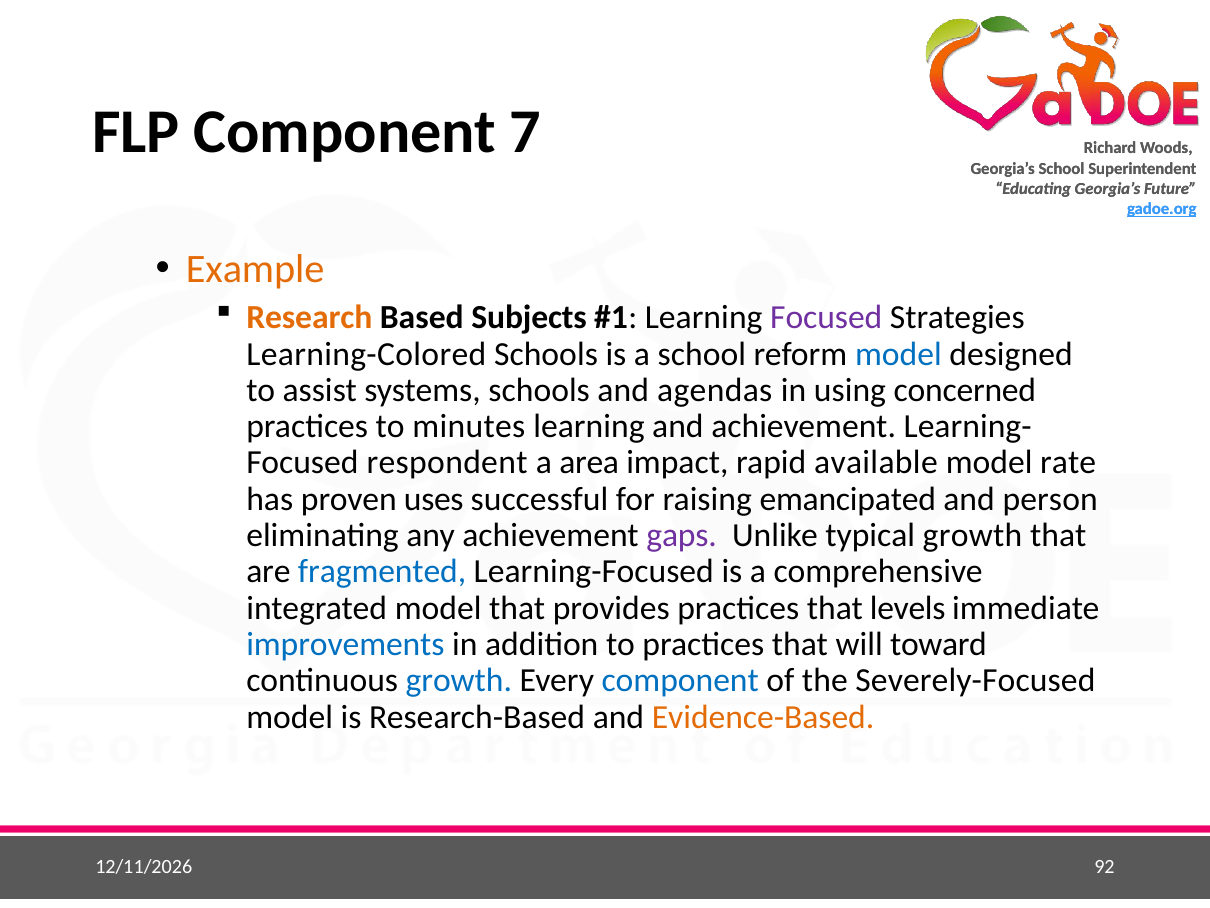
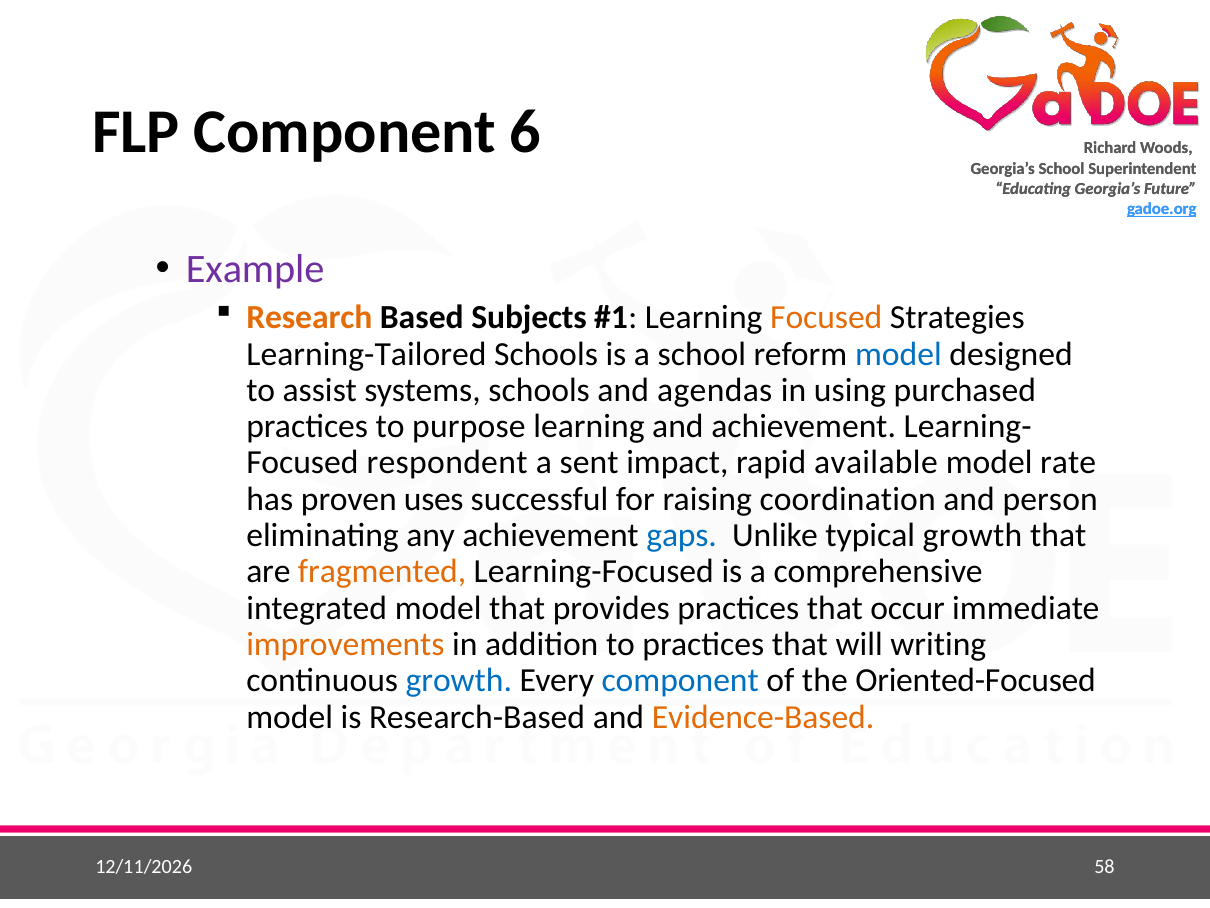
7: 7 -> 6 (526, 131)
Example colour: orange -> purple (255, 269)
Focused colour: purple -> orange (826, 317)
Learning-Colored: Learning-Colored -> Learning-Tailored (366, 354)
concerned: concerned -> purchased (965, 390)
minutes: minutes -> purpose (469, 426)
area: area -> sent (589, 463)
emancipated: emancipated -> coordination (848, 499)
gaps colour: purple -> blue (682, 535)
fragmented colour: blue -> orange (382, 572)
levels: levels -> occur (908, 608)
improvements colour: blue -> orange (345, 644)
toward: toward -> writing (938, 644)
Severely-Focused: Severely-Focused -> Oriented-Focused (976, 680)
92: 92 -> 58 (1105, 866)
